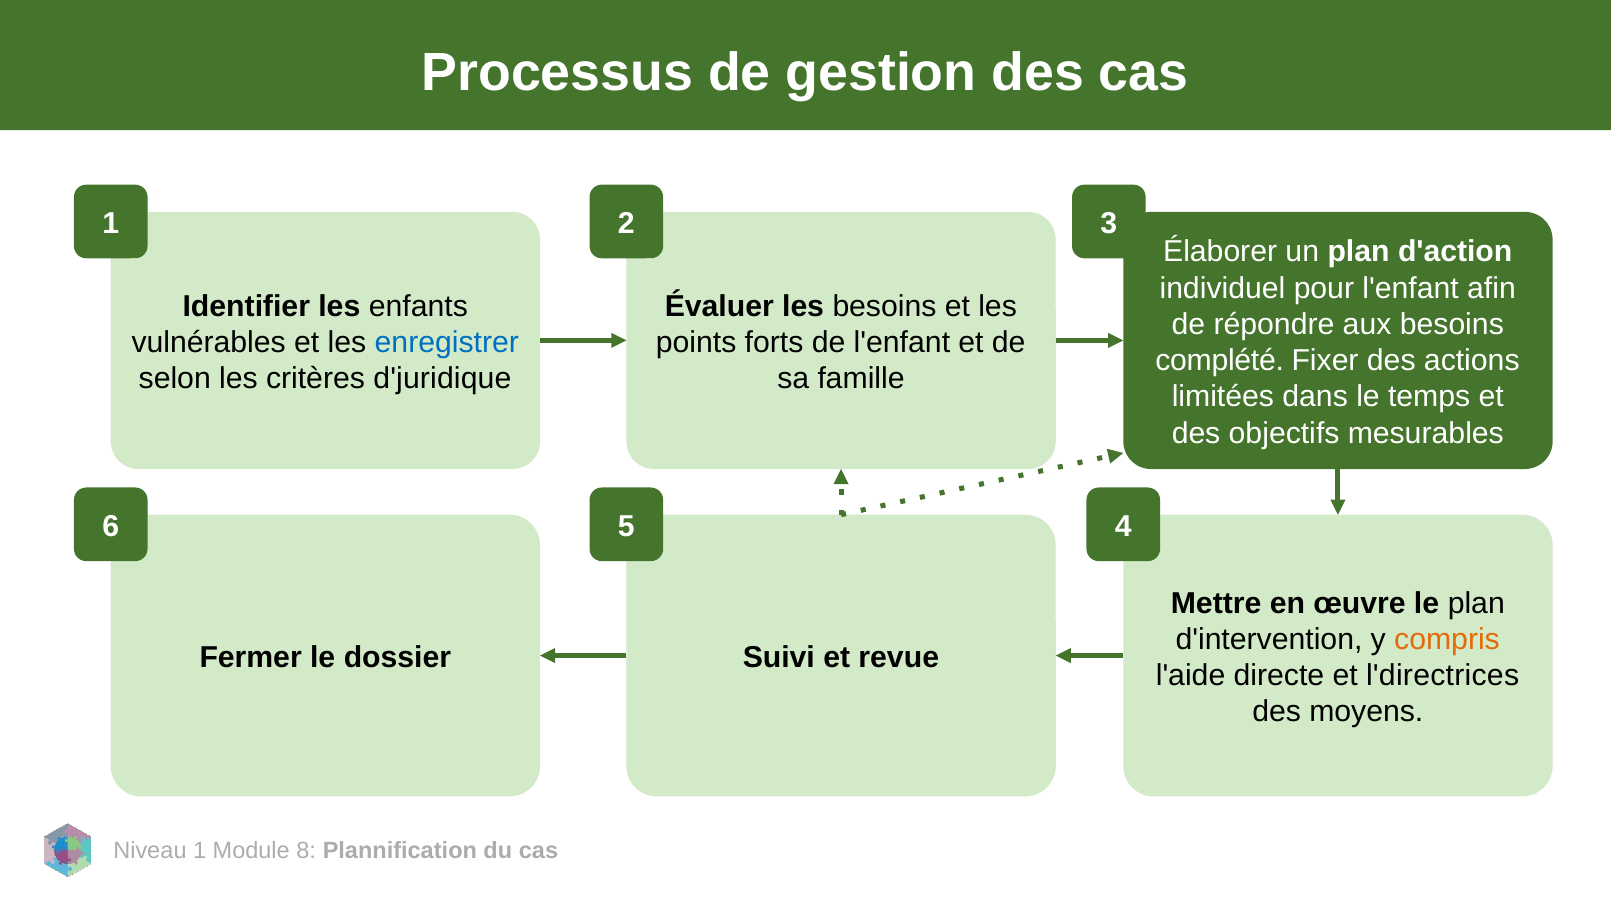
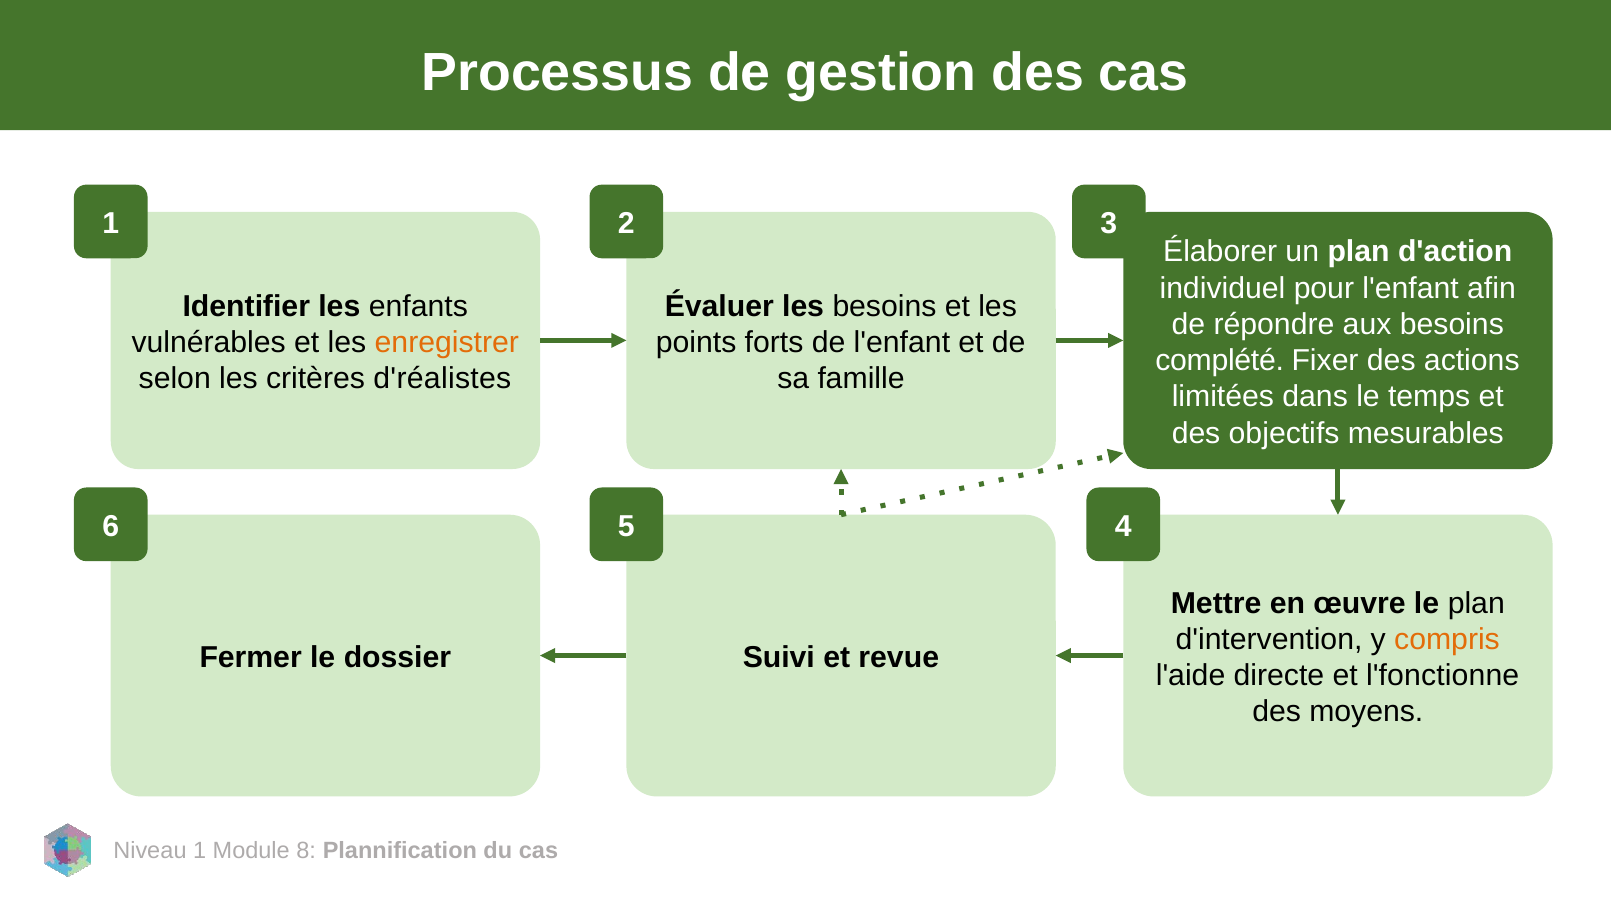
enregistrer colour: blue -> orange (447, 343)
d'juridique: d'juridique -> d'réalistes (442, 379)
l'directrices: l'directrices -> l'fonctionne (1443, 676)
